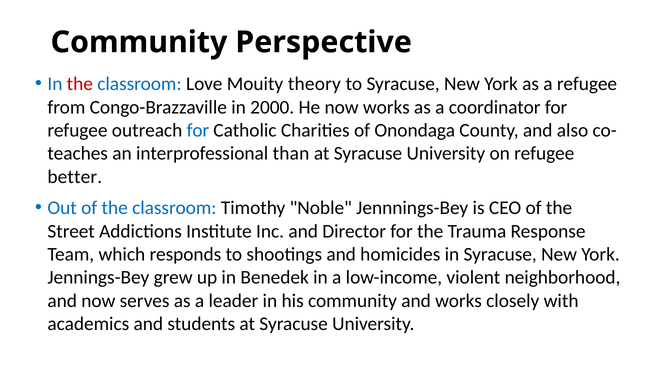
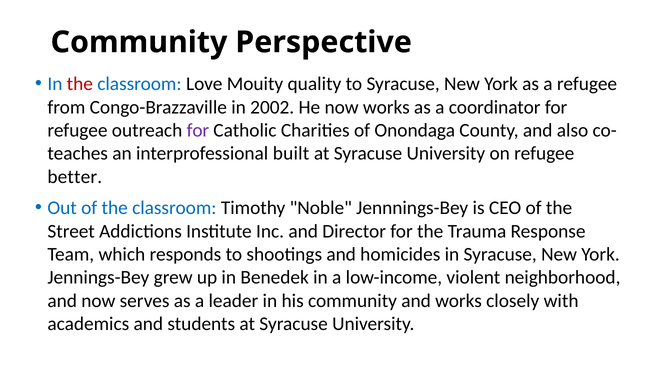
theory: theory -> quality (314, 84)
2000: 2000 -> 2002 (272, 107)
for colour: blue -> purple (198, 130)
than: than -> built (291, 153)
